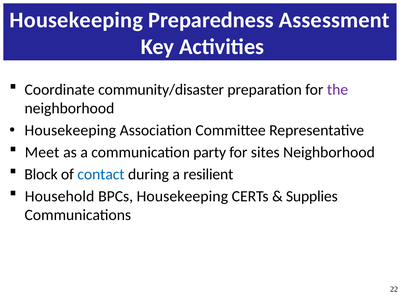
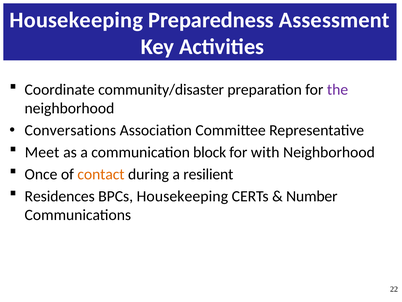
Housekeeping: Housekeeping -> Conversations (70, 130)
party: party -> block (210, 152)
sites: sites -> with (265, 152)
Block: Block -> Once (41, 174)
contact colour: blue -> orange (101, 174)
Household: Household -> Residences (60, 196)
Supplies: Supplies -> Number (312, 196)
